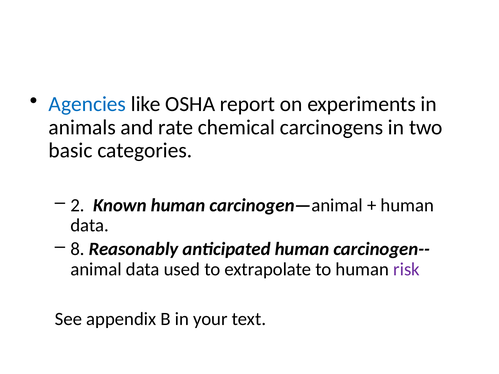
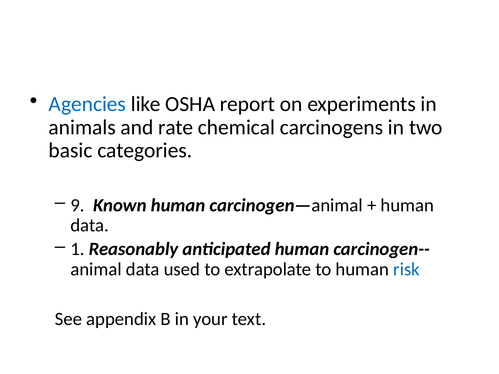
2: 2 -> 9 (78, 205)
8: 8 -> 1 (78, 249)
risk colour: purple -> blue (407, 270)
